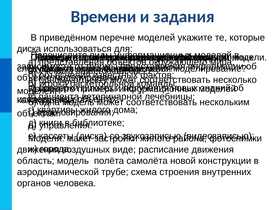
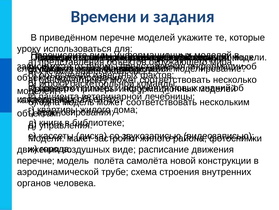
диска: диска -> уроку (29, 49)
область: область -> перечне (36, 160)
